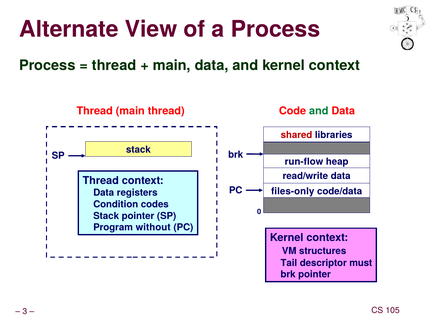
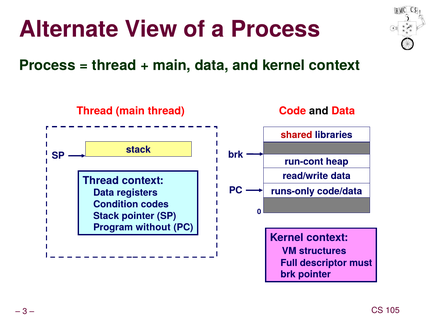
and colour: green -> black (319, 111)
run-flow: run-flow -> run-cont (304, 162)
files-only: files-only -> runs-only (293, 191)
Tail: Tail -> Full (289, 263)
